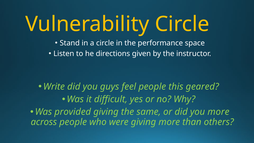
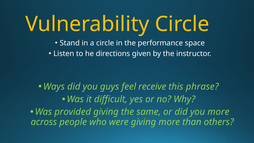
Write: Write -> Ways (54, 87)
feel people: people -> receive (152, 87)
geared: geared -> phrase (202, 87)
